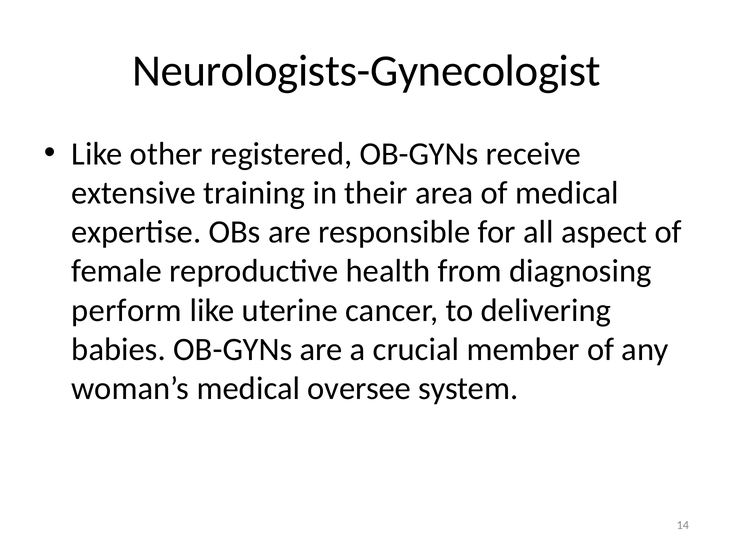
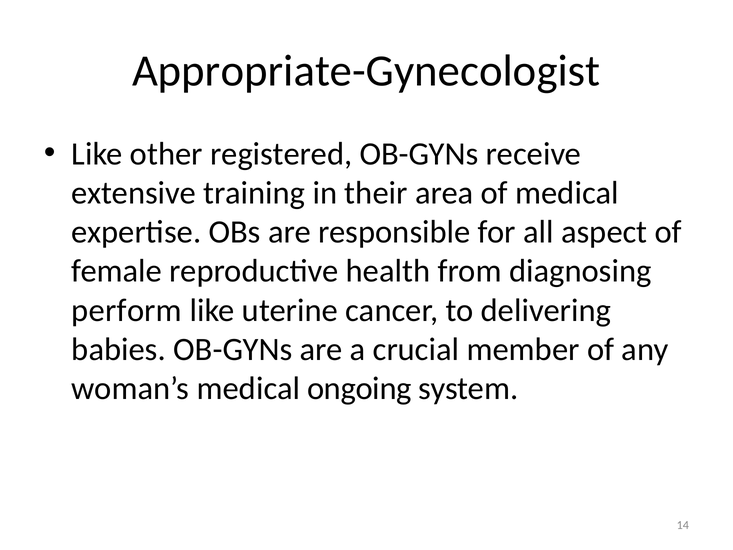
Neurologists-Gynecologist: Neurologists-Gynecologist -> Appropriate-Gynecologist (366, 71)
oversee: oversee -> ongoing (359, 388)
